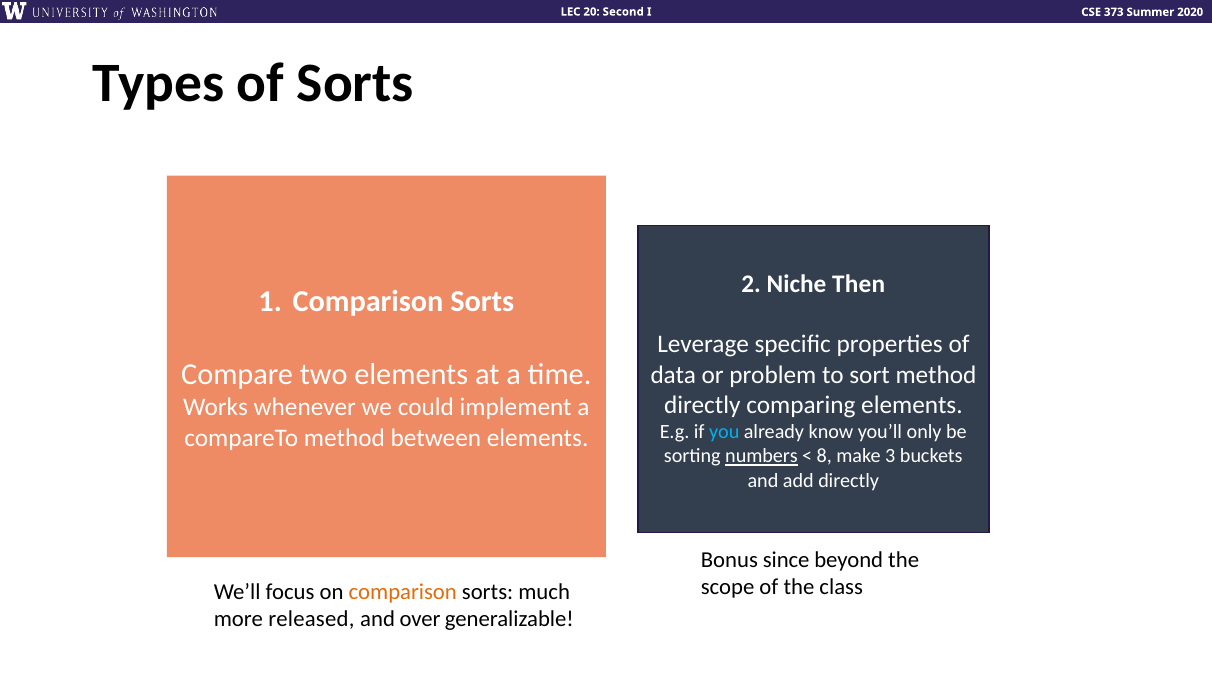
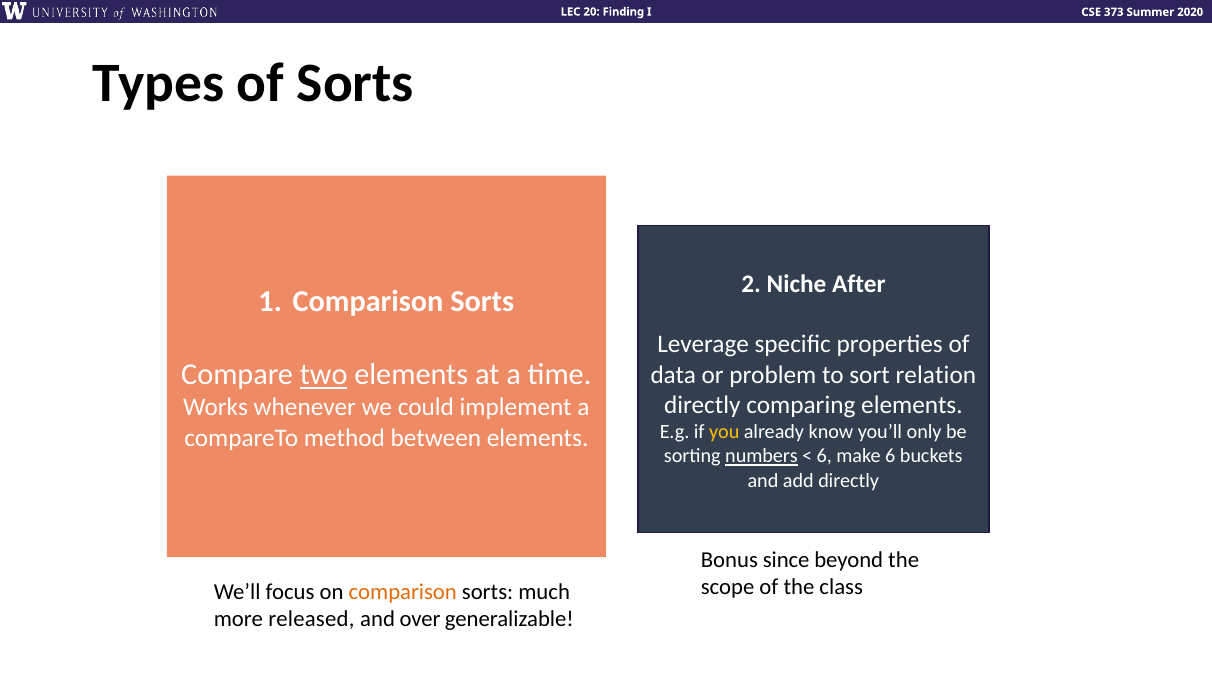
Second: Second -> Finding (623, 12)
Then: Then -> After (859, 284)
two underline: none -> present (324, 374)
sort method: method -> relation (936, 375)
you colour: light blue -> yellow (724, 432)
8: 8 -> 6 (824, 456)
make 3: 3 -> 6 (890, 456)
